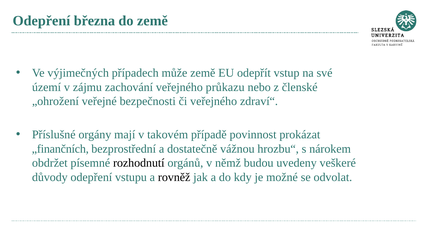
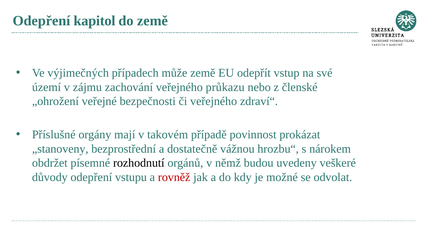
března: března -> kapitol (94, 21)
„finančních: „finančních -> „stanoveny (60, 149)
rovněž colour: black -> red (174, 177)
